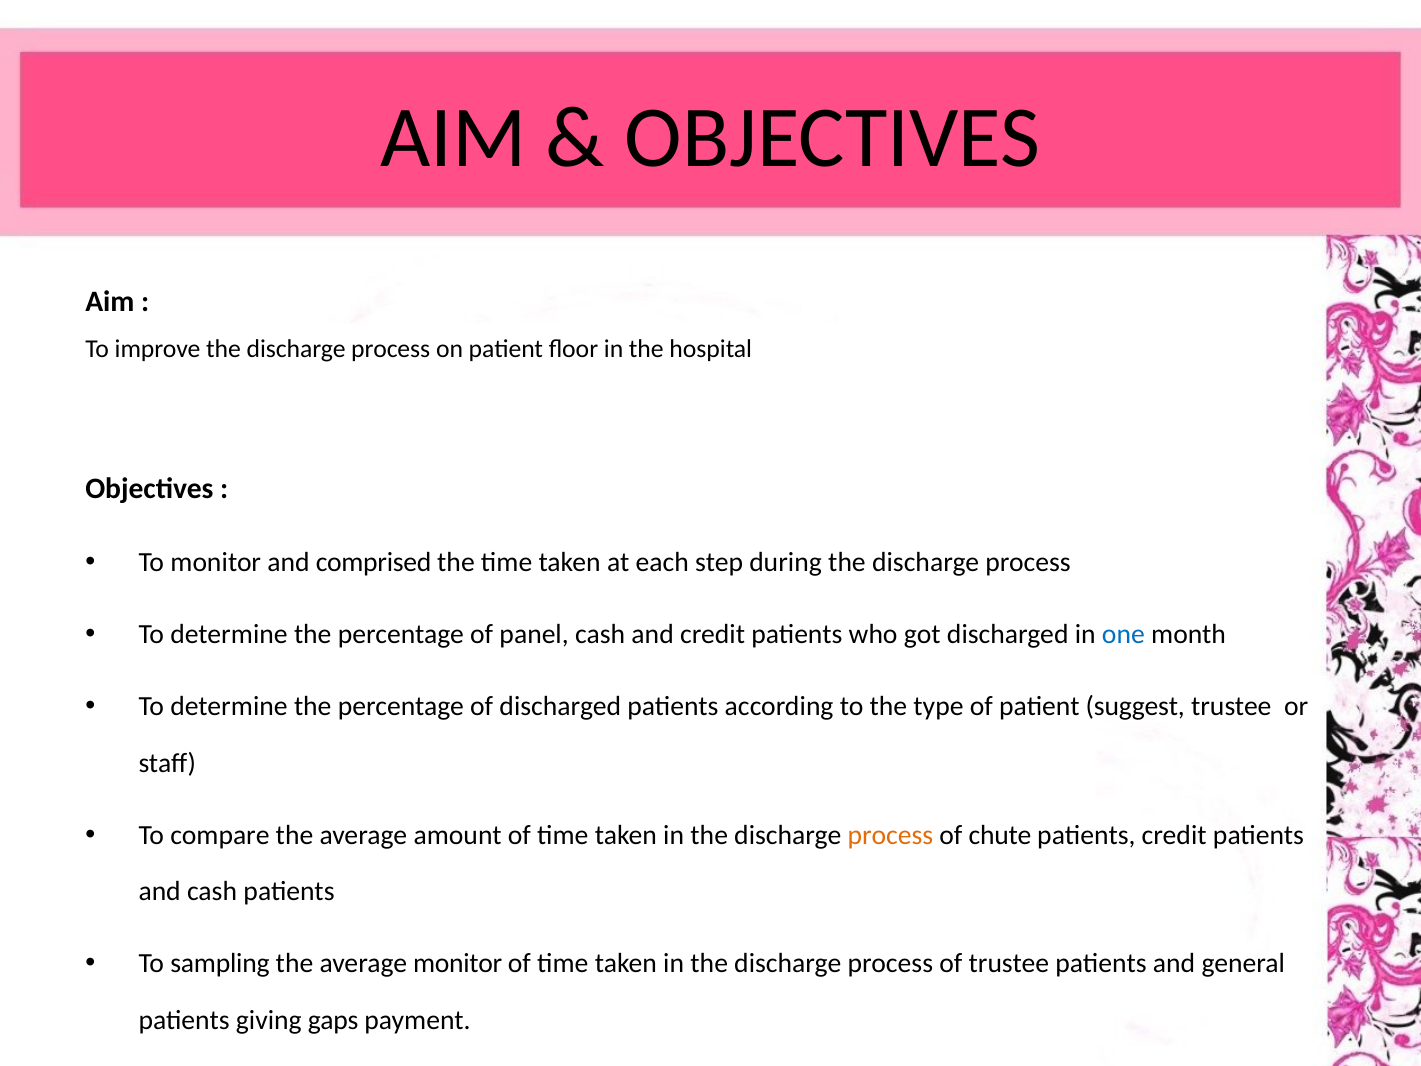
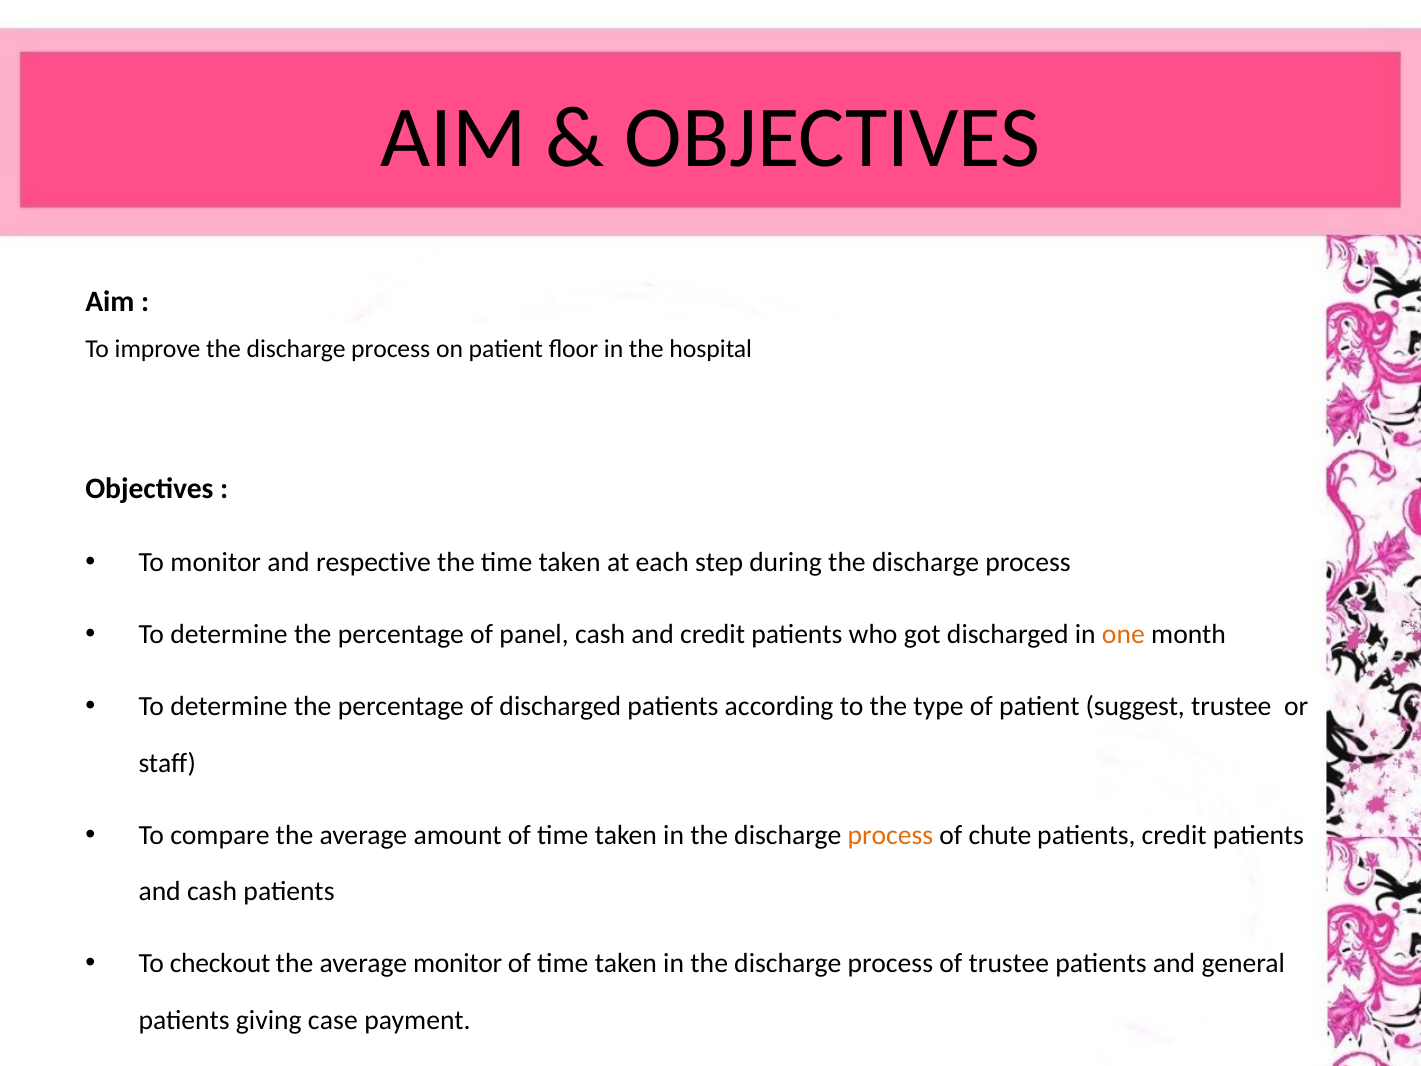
comprised: comprised -> respective (373, 562)
one colour: blue -> orange (1123, 634)
sampling: sampling -> checkout (220, 964)
gaps: gaps -> case (333, 1020)
